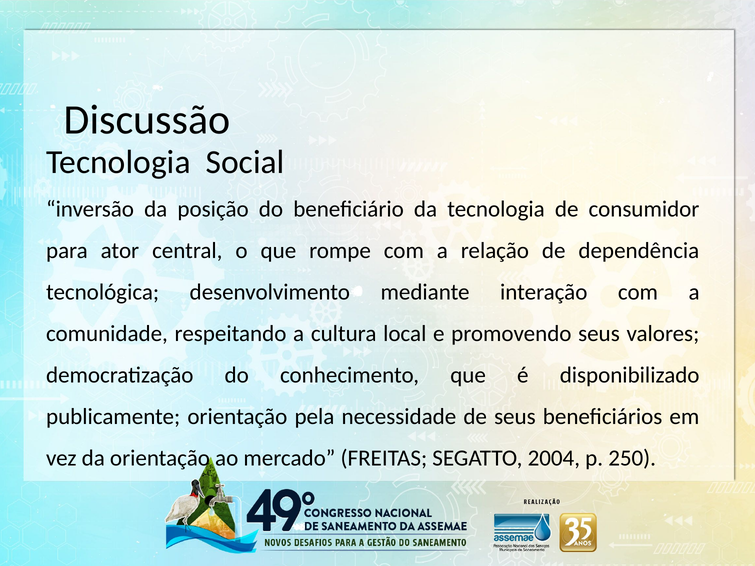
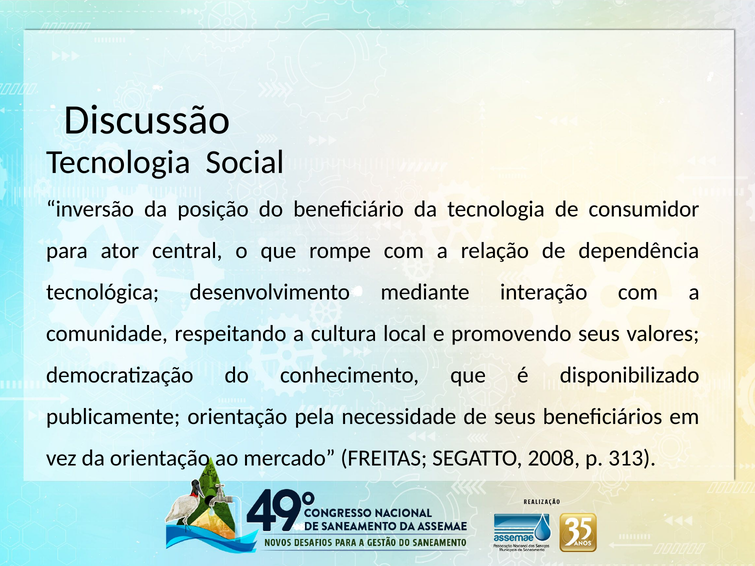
2004: 2004 -> 2008 (554, 458)
250: 250 -> 313 (632, 458)
